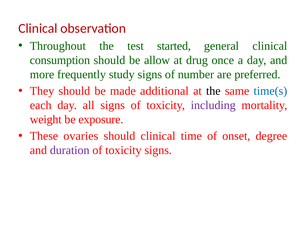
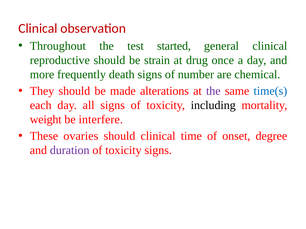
consumption: consumption -> reproductive (60, 60)
allow: allow -> strain (157, 60)
study: study -> death (122, 75)
preferred: preferred -> chemical (257, 75)
additional: additional -> alterations (165, 91)
the colour: black -> purple (213, 91)
including colour: purple -> black (213, 105)
exposure: exposure -> interfere (101, 120)
